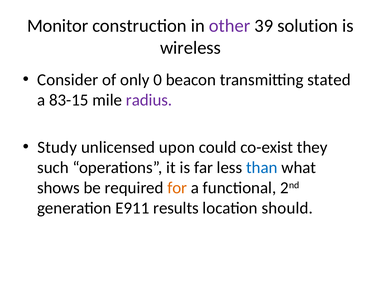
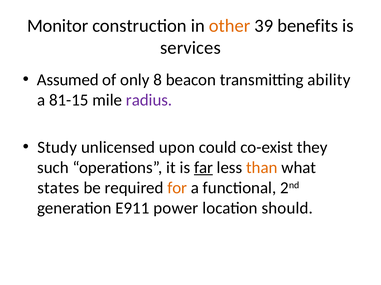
other colour: purple -> orange (230, 26)
solution: solution -> benefits (308, 26)
wireless: wireless -> services (190, 48)
Consider: Consider -> Assumed (68, 80)
0: 0 -> 8 (158, 80)
stated: stated -> ability (329, 80)
83-15: 83-15 -> 81-15 (69, 100)
far underline: none -> present (203, 168)
than colour: blue -> orange (262, 168)
shows: shows -> states (58, 188)
results: results -> power (176, 209)
